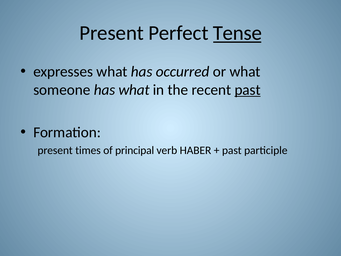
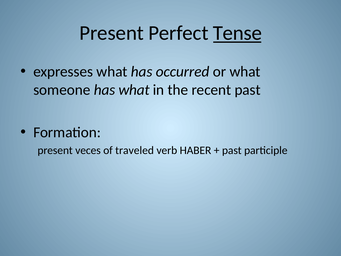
past underline: present -> none (248, 90)
times: times -> veces (88, 150)
principal: principal -> traveled (135, 150)
